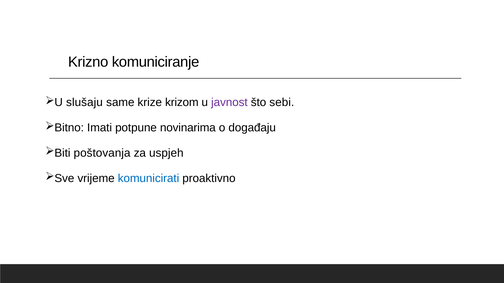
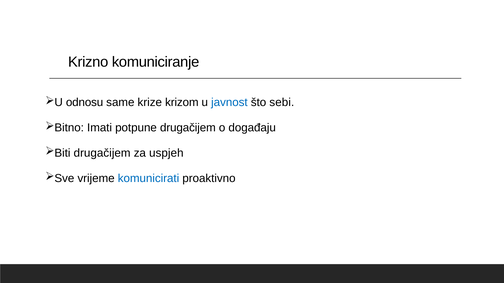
slušaju: slušaju -> odnosu (85, 103)
javnost colour: purple -> blue (229, 103)
potpune novinarima: novinarima -> drugačijem (188, 128)
poštovanja: poštovanja -> drugačijem (102, 153)
